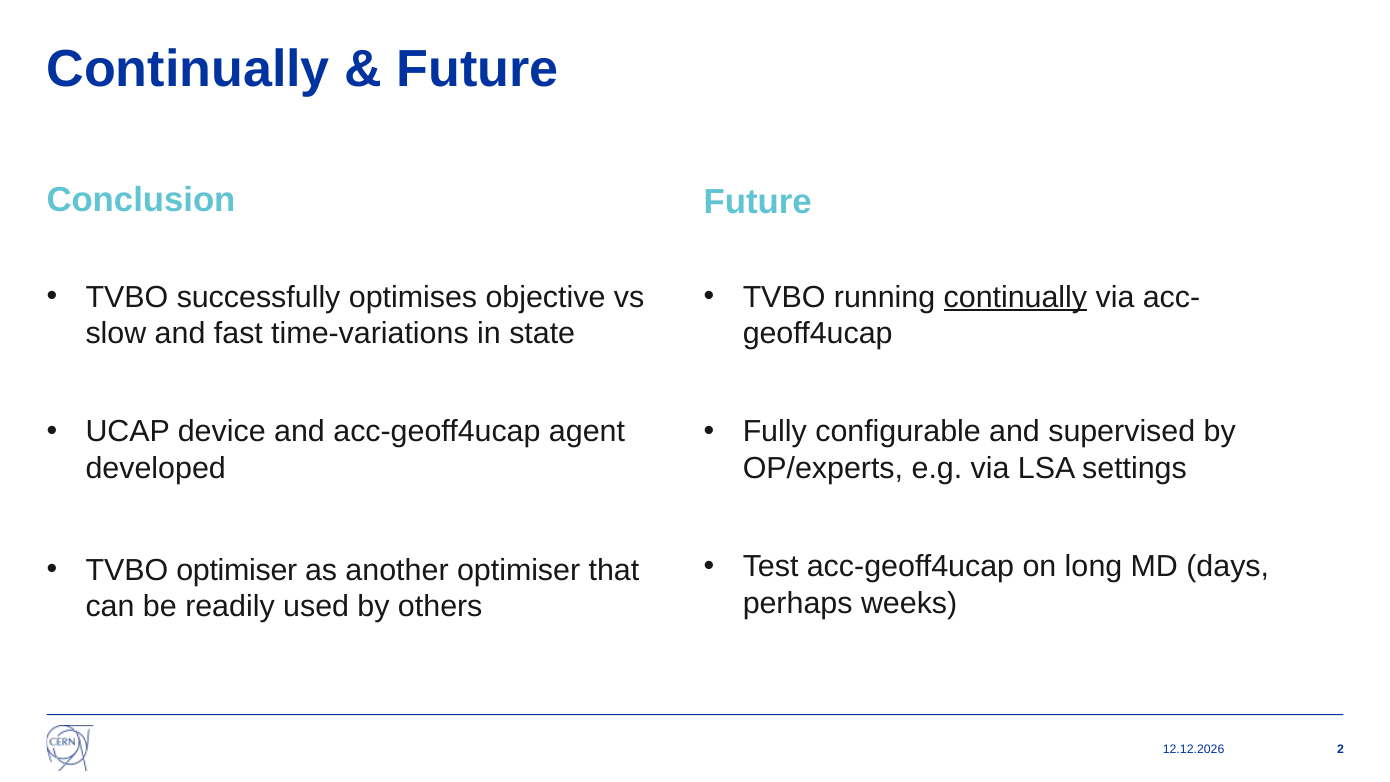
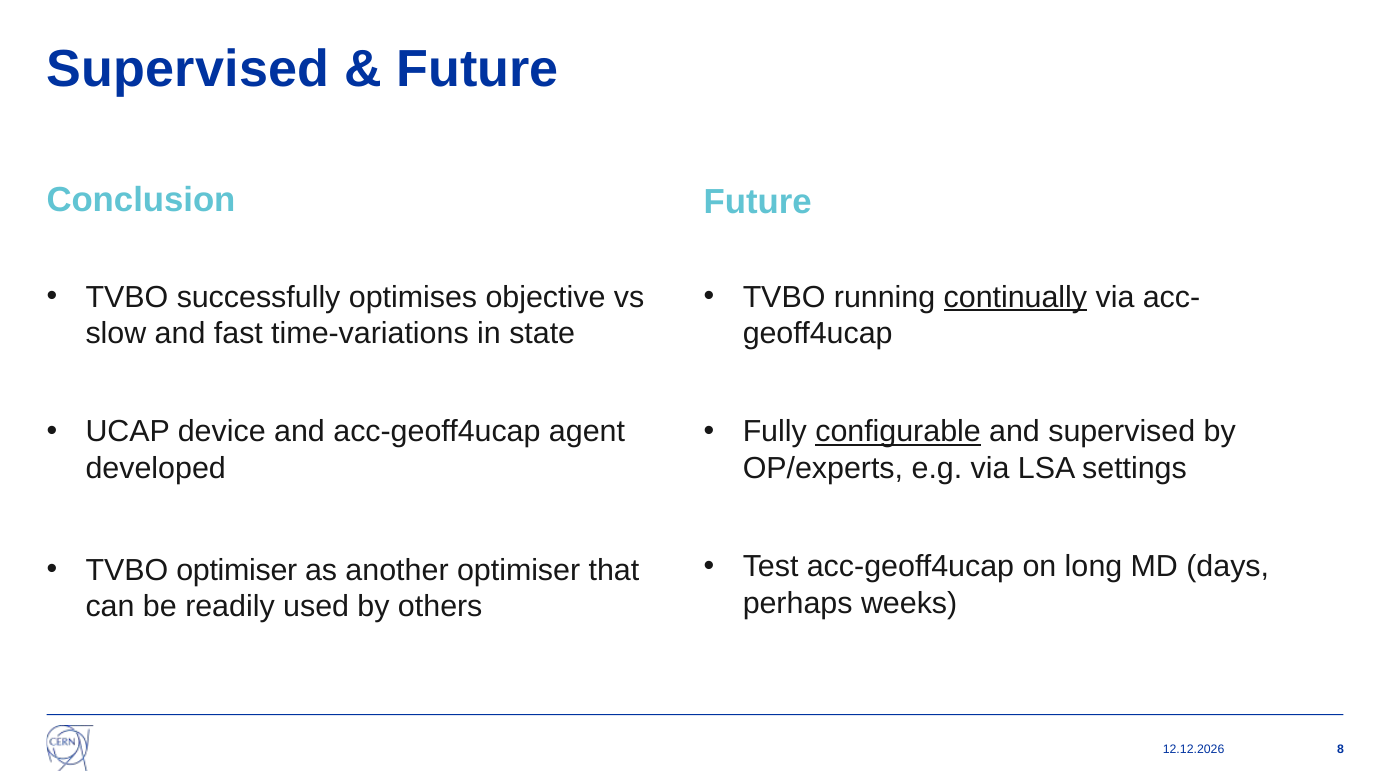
Continually: Continually -> Supervised (188, 69)
configurable underline: none -> present (898, 432)
2: 2 -> 8 (1341, 749)
